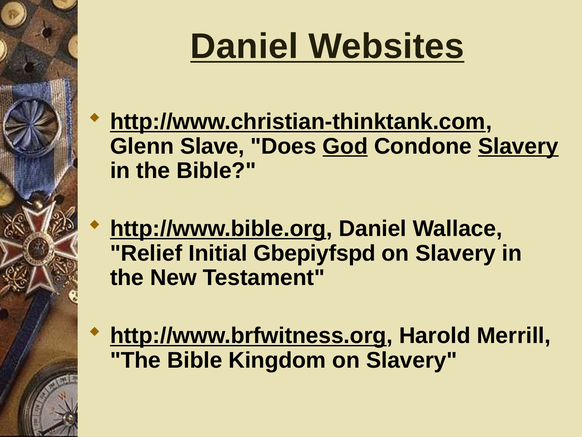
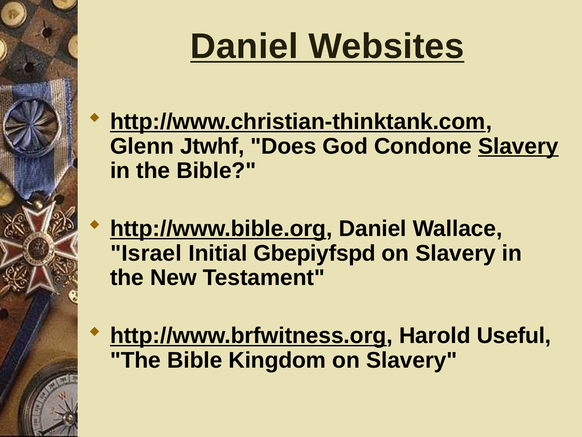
Slave: Slave -> Jtwhf (212, 146)
God underline: present -> none (345, 146)
Relief: Relief -> Israel (146, 253)
Merrill: Merrill -> Useful (514, 335)
